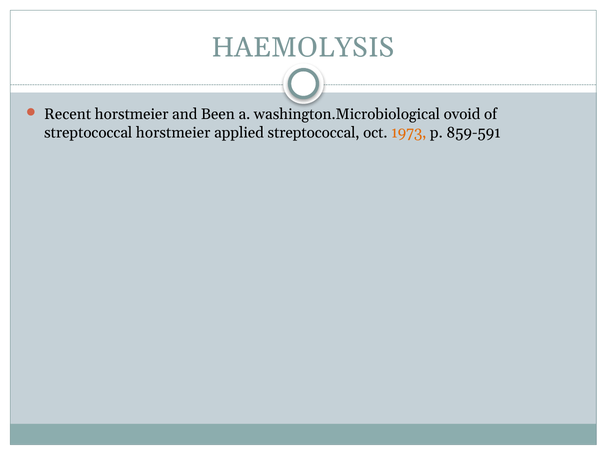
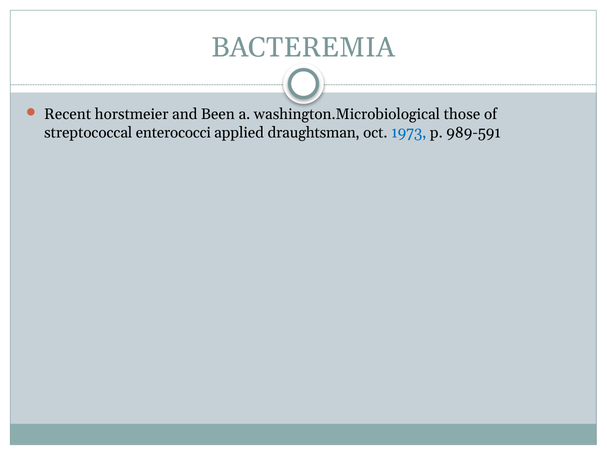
HAEMOLYSIS: HAEMOLYSIS -> BACTEREMIA (303, 48)
ovoid: ovoid -> those (462, 115)
streptococcal horstmeier: horstmeier -> enterococci (173, 133)
applied streptococcal: streptococcal -> draughtsman (314, 133)
1973 colour: orange -> blue (409, 133)
859-591: 859-591 -> 989-591 (474, 133)
